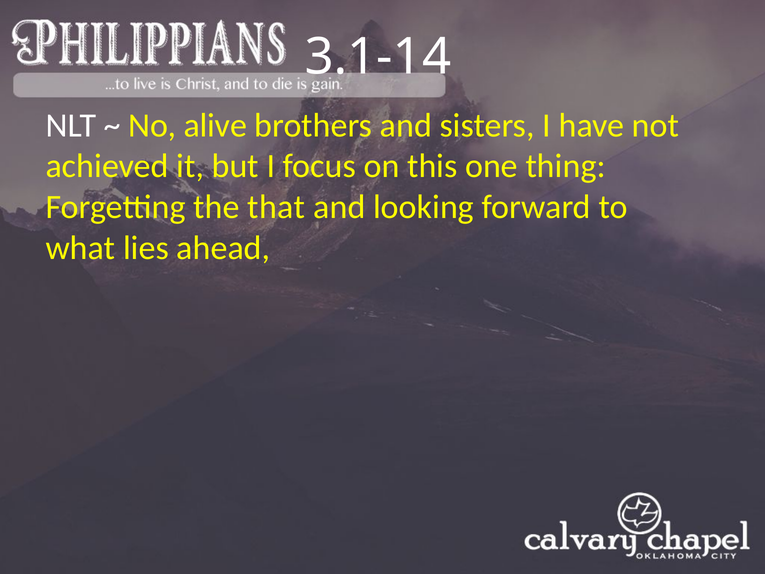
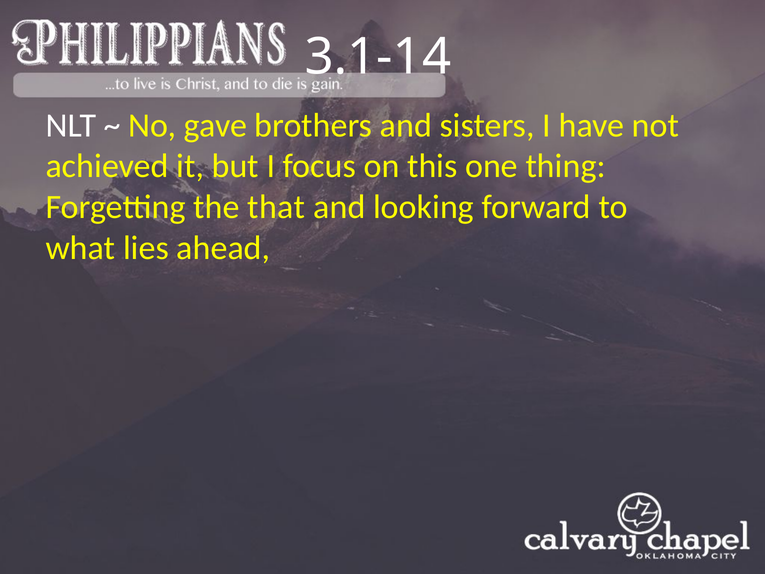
alive: alive -> gave (215, 125)
